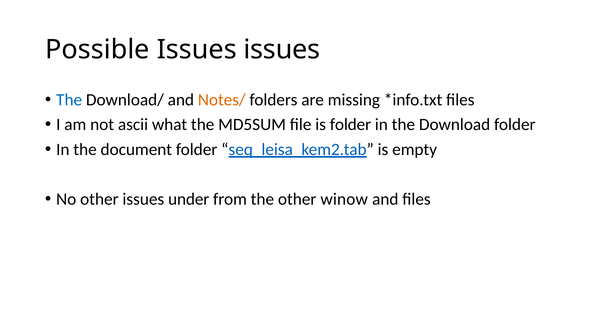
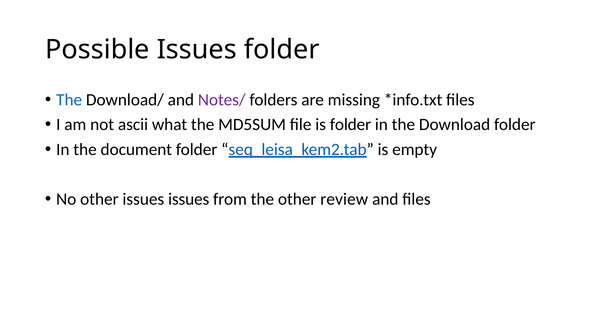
Issues issues: issues -> folder (282, 50)
Notes/ colour: orange -> purple (222, 100)
issues under: under -> issues (189, 199)
winow: winow -> review (344, 199)
